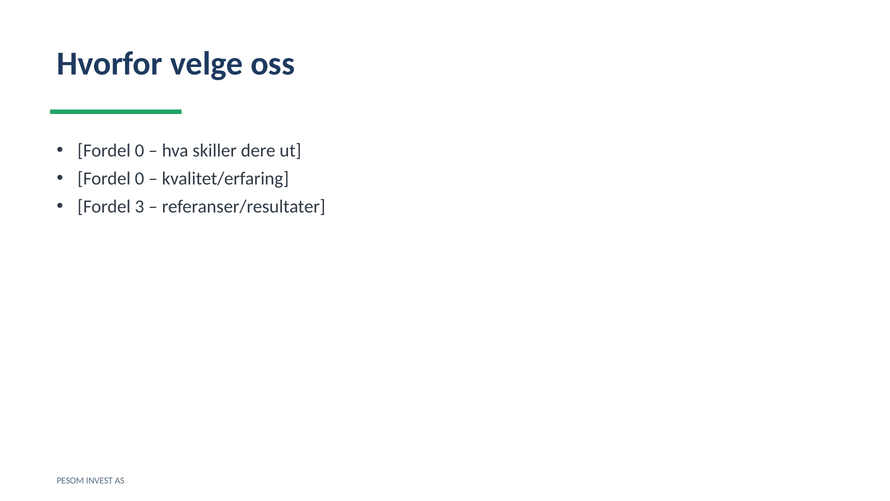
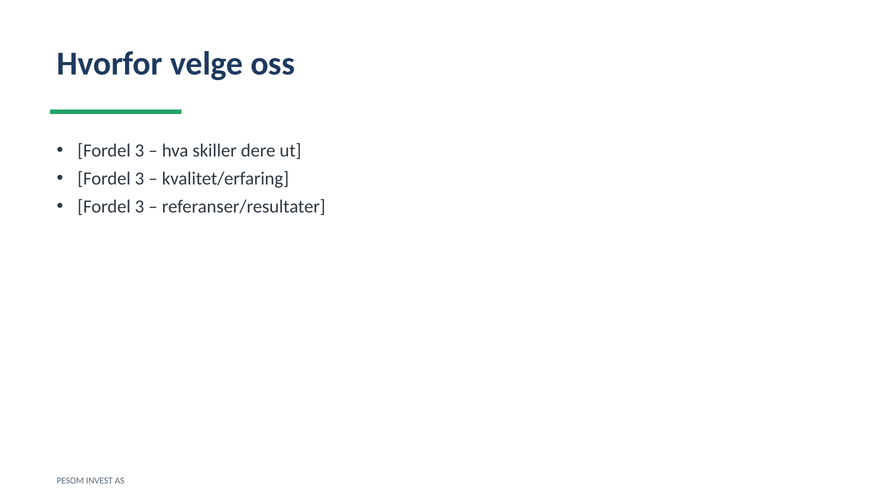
0: 0 -> 3 (140, 151)
0: 0 -> 3 (140, 179)
